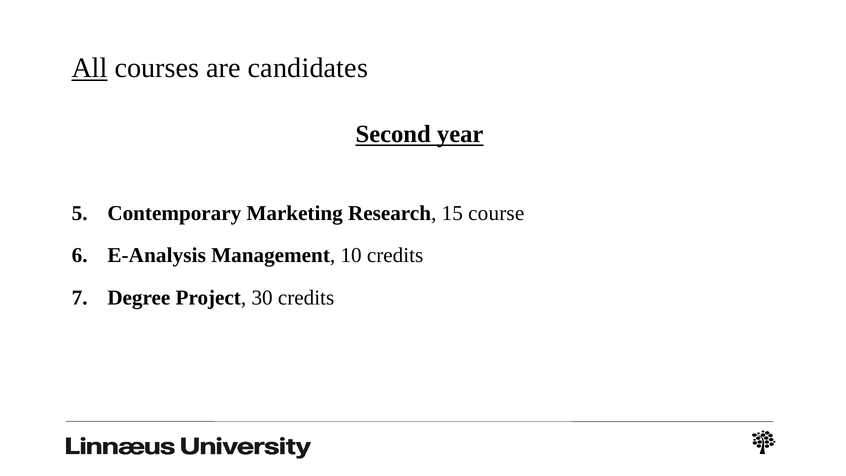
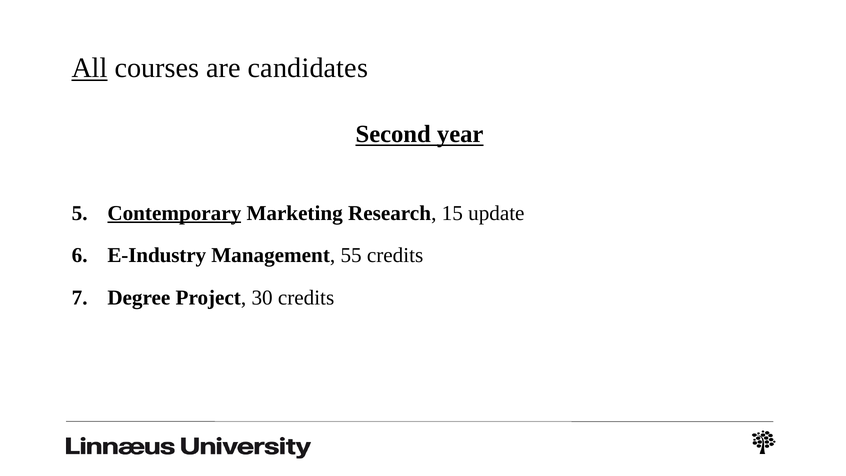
Contemporary underline: none -> present (174, 213)
course: course -> update (496, 213)
E-Analysis: E-Analysis -> E-Industry (157, 255)
10: 10 -> 55 (351, 255)
